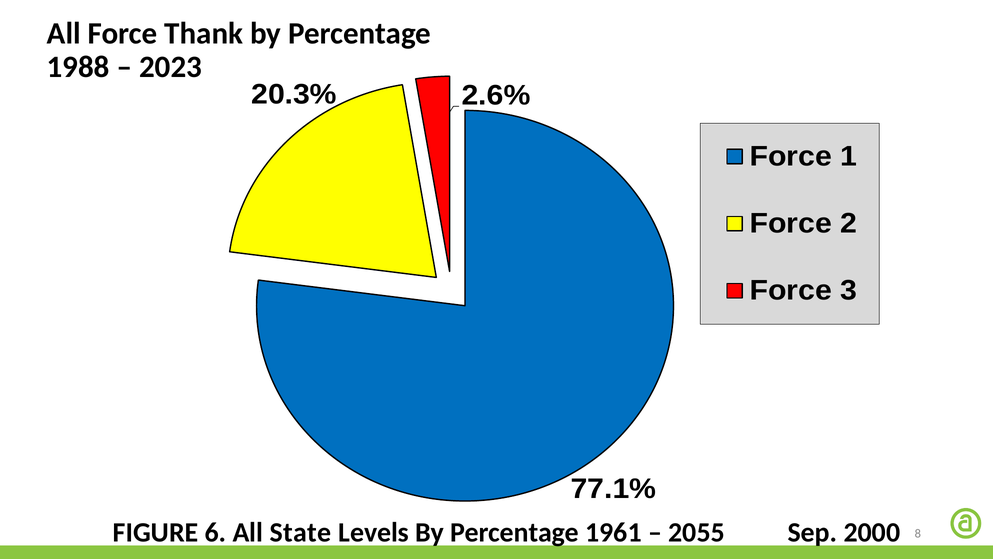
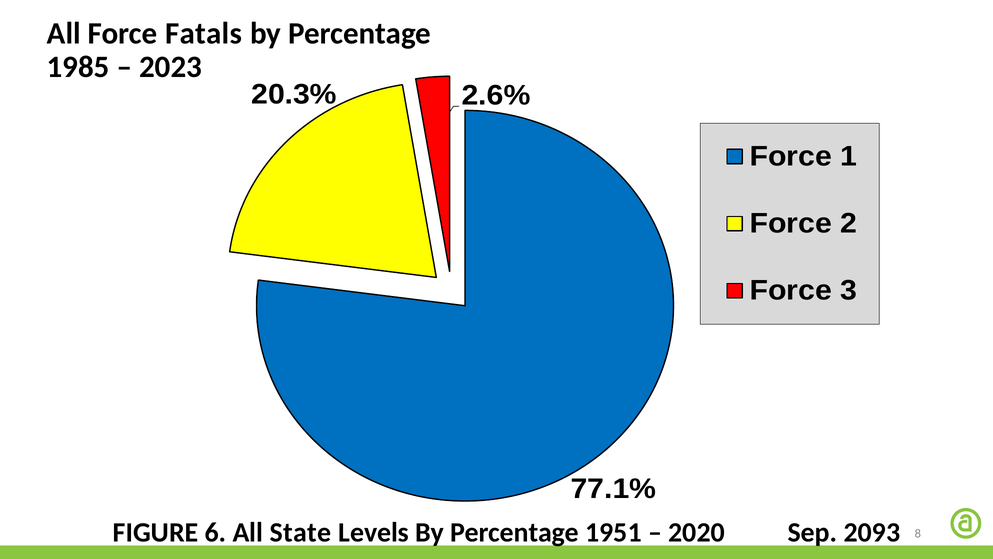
Thank: Thank -> Fatals (204, 33)
1988: 1988 -> 1985 (78, 67)
1961: 1961 -> 1951 (613, 532)
2055: 2055 -> 2020 (697, 532)
2000: 2000 -> 2093 (872, 532)
